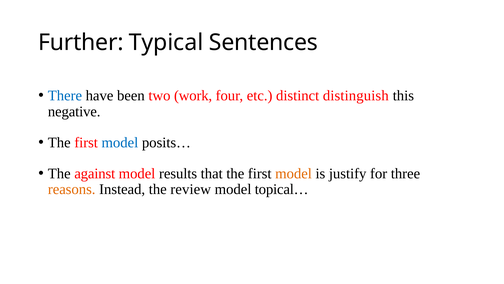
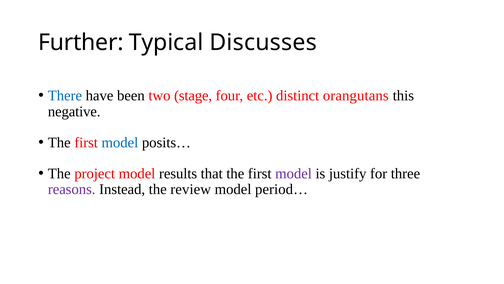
Sentences: Sentences -> Discusses (263, 42)
work: work -> stage (193, 95)
distinguish: distinguish -> orangutans (356, 95)
against: against -> project (95, 173)
model colour: orange -> purple (294, 173)
reasons colour: orange -> purple (72, 189)
topical…: topical… -> period… (281, 189)
